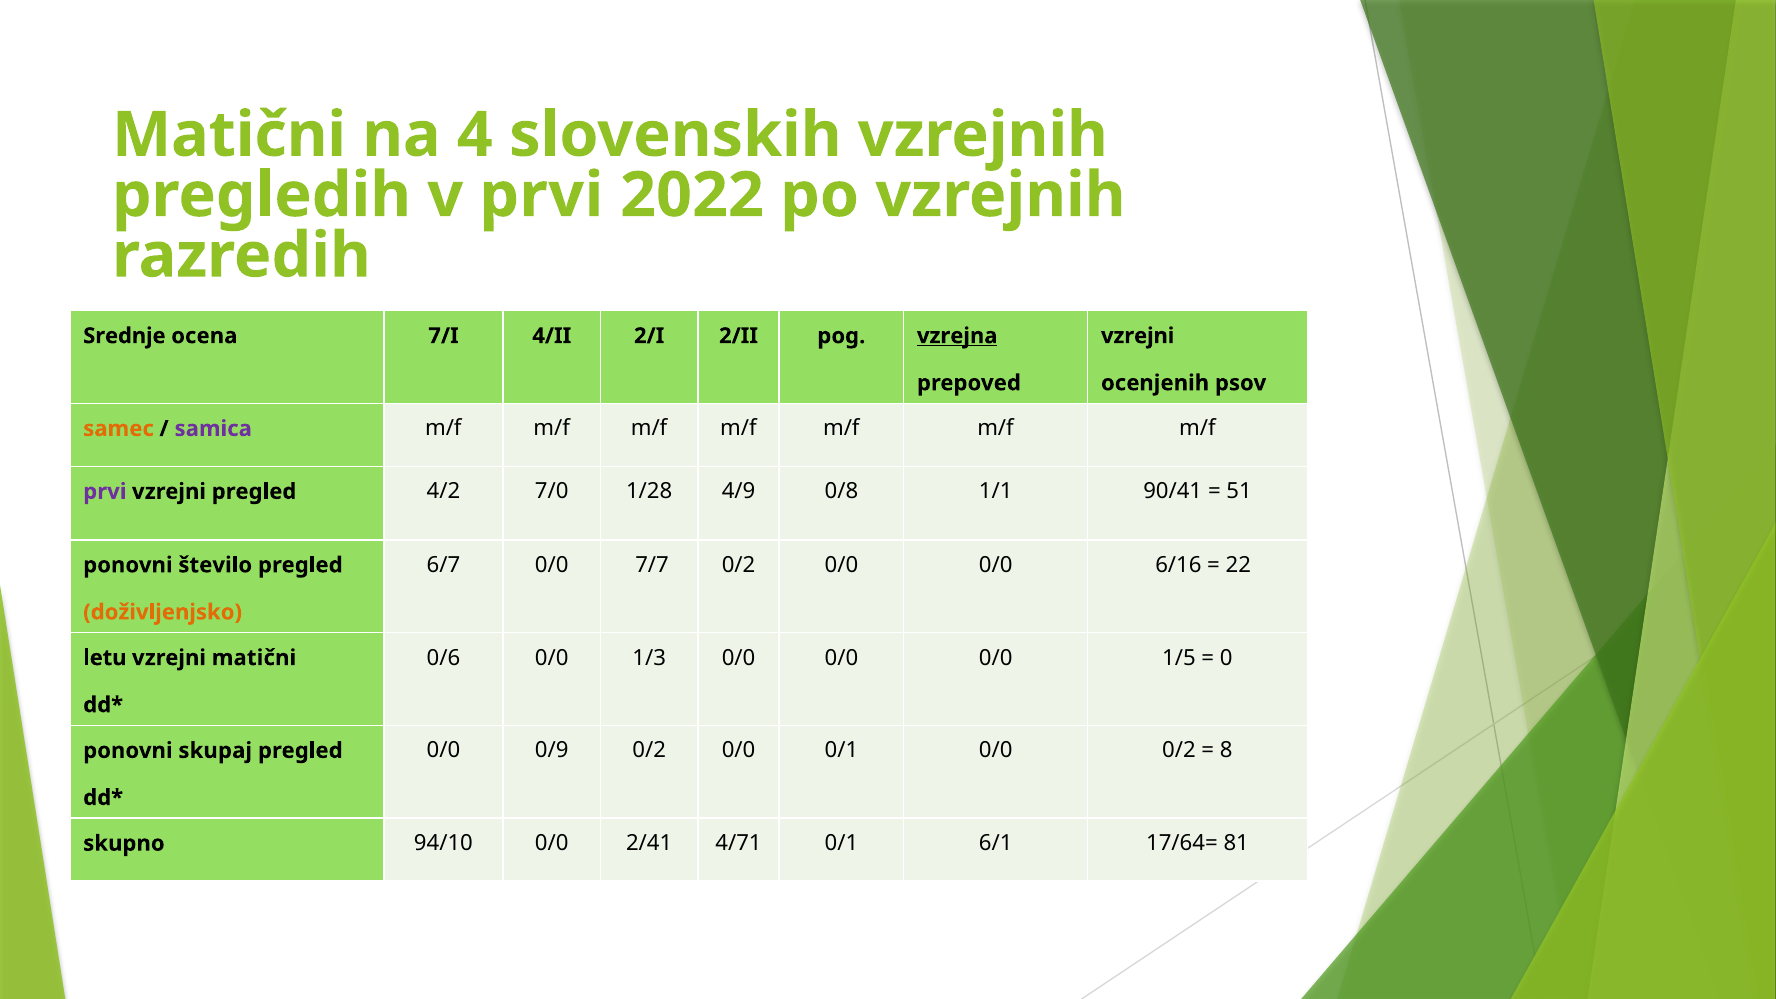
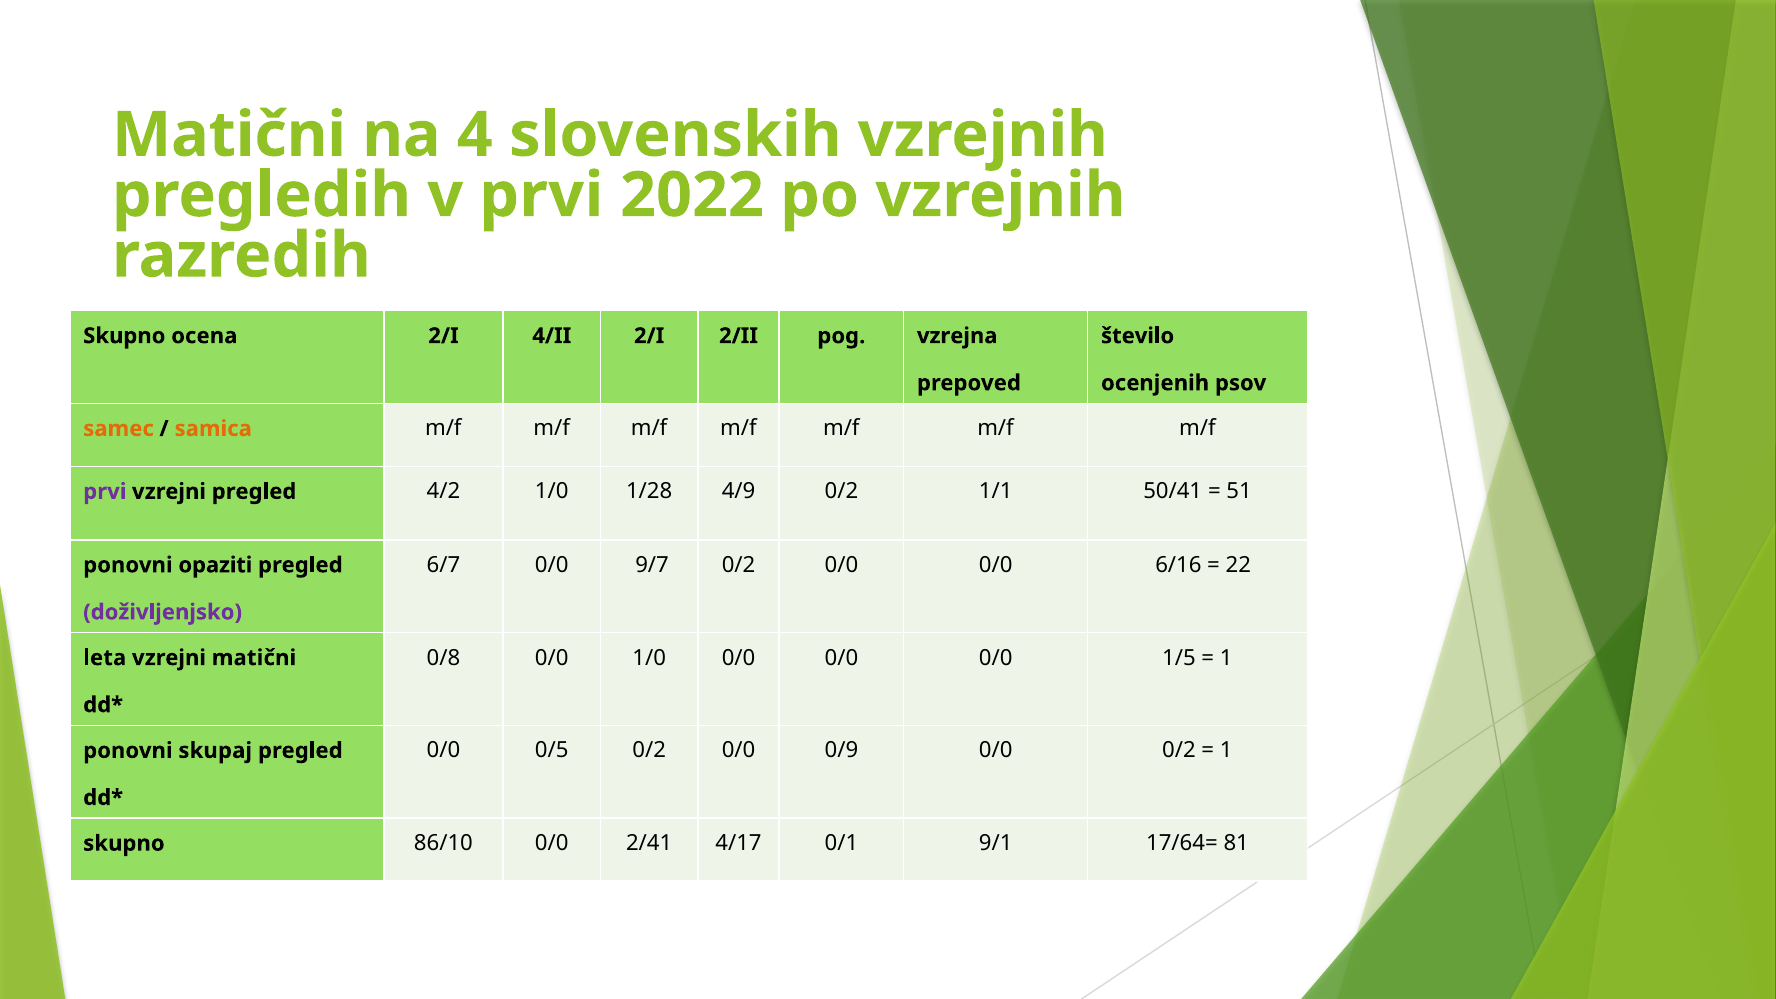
Srednje: Srednje -> Skupno (124, 336)
ocena 7/I: 7/I -> 2/I (443, 336)
vzrejna underline: present -> none (957, 336)
vzrejni: vzrejni -> število (1138, 336)
samica colour: purple -> orange (213, 429)
4/2 7/0: 7/0 -> 1/0 (552, 492)
4/9 0/8: 0/8 -> 0/2 (841, 492)
90/41: 90/41 -> 50/41 (1173, 492)
7/7: 7/7 -> 9/7 (652, 565)
število: število -> opaziti (215, 565)
doživljenjsko colour: orange -> purple (163, 612)
0/6: 0/6 -> 0/8 (443, 658)
0/0 1/3: 1/3 -> 1/0 (649, 658)
0: 0 -> 1 (1226, 658)
letu: letu -> leta (105, 658)
0/9: 0/9 -> 0/5 (552, 751)
0/0 0/1: 0/1 -> 0/9 (841, 751)
8: 8 -> 1 (1226, 751)
94/10: 94/10 -> 86/10 (443, 843)
4/71: 4/71 -> 4/17 (739, 843)
6/1: 6/1 -> 9/1 (996, 843)
